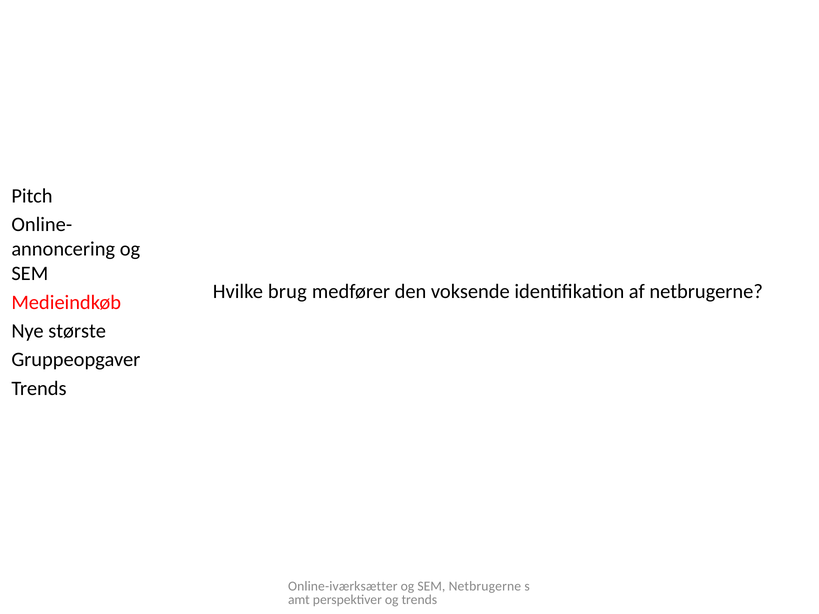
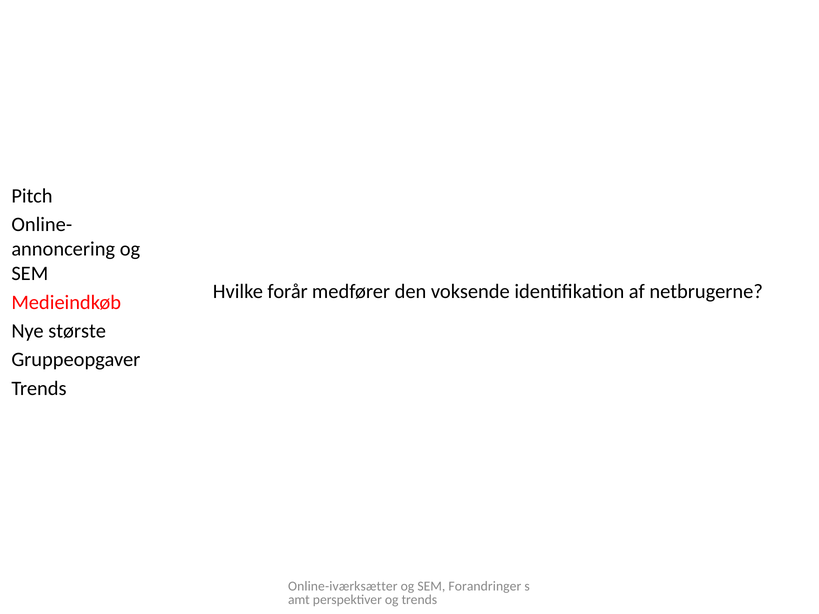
brug: brug -> forår (288, 291)
SEM Netbrugerne: Netbrugerne -> Forandringer (485, 586)
